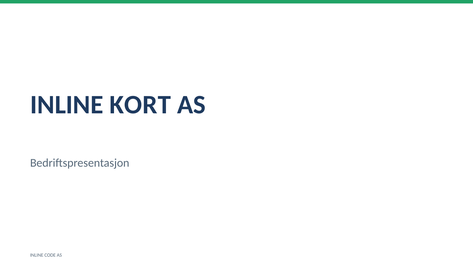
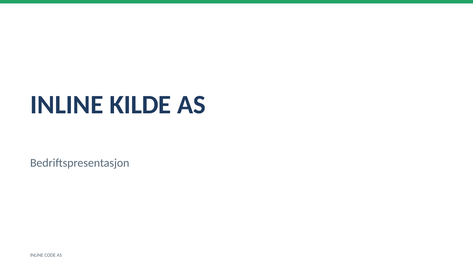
KORT: KORT -> KILDE (140, 105)
